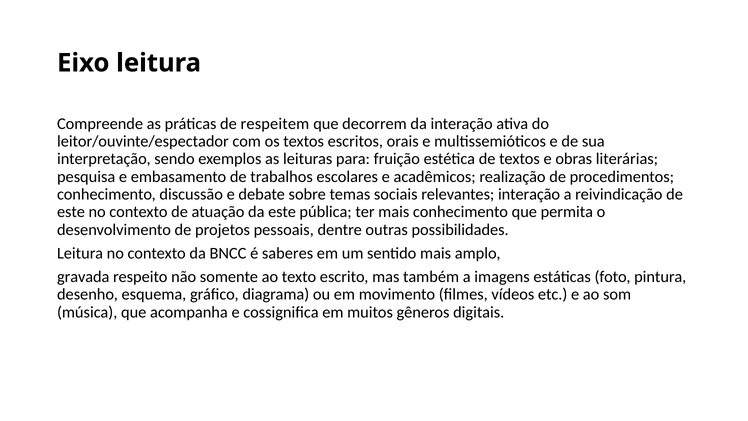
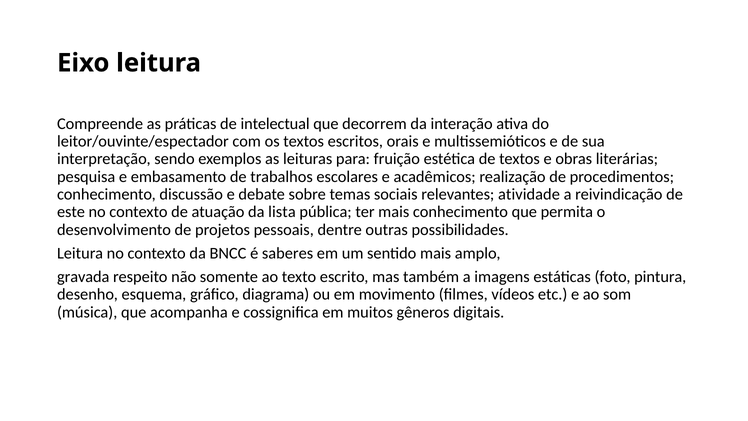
respeitem: respeitem -> intelectual (275, 124)
relevantes interação: interação -> atividade (529, 194)
da este: este -> lista (282, 212)
